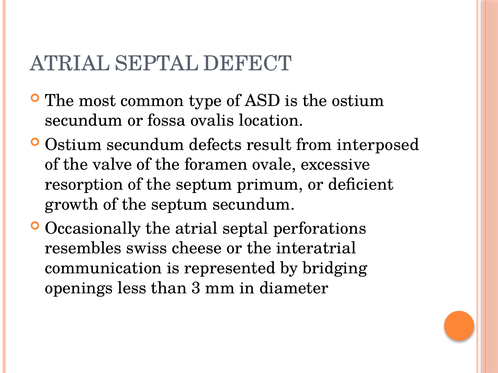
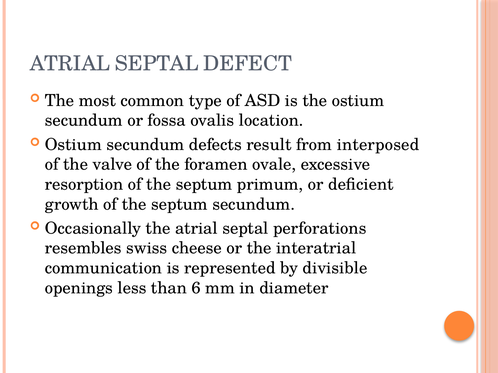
bridging: bridging -> divisible (335, 268)
3: 3 -> 6 (196, 288)
